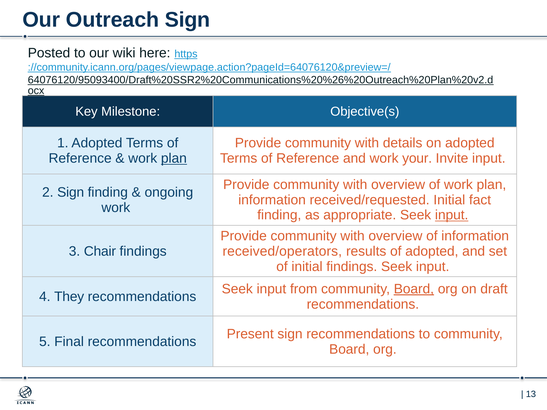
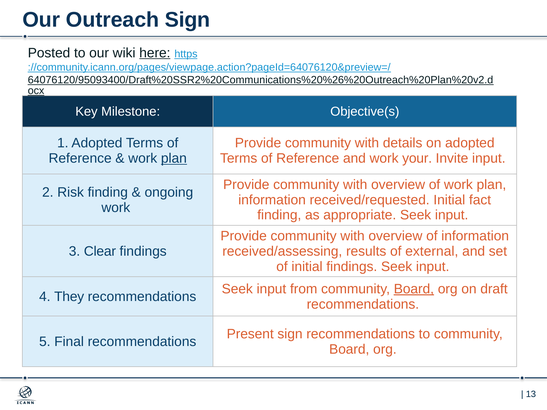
here underline: none -> present (155, 53)
2 Sign: Sign -> Risk (71, 192)
input underline: present -> none (452, 215)
Chair: Chair -> Clear (100, 251)
received/operators: received/operators -> received/assessing (282, 251)
of adopted: adopted -> external (432, 251)
